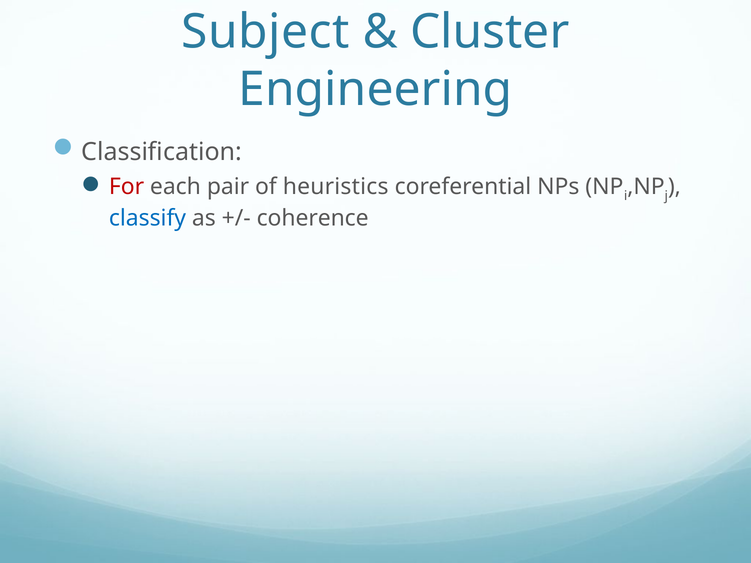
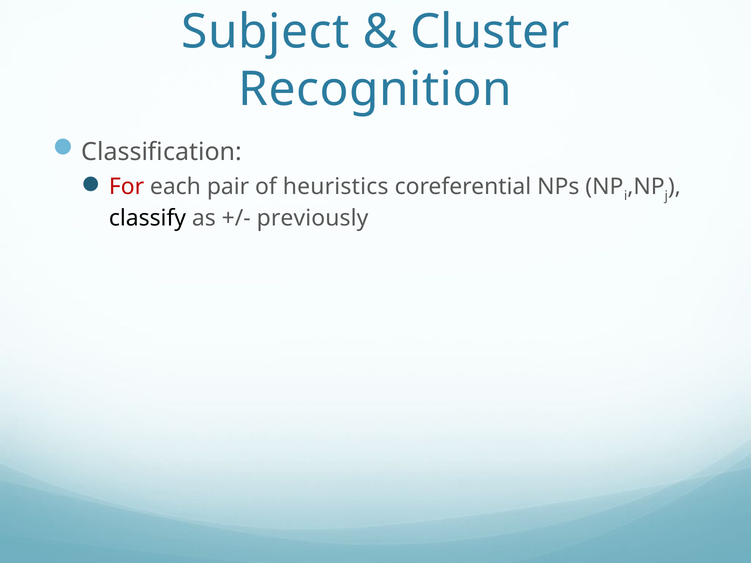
Engineering: Engineering -> Recognition (375, 89)
classify colour: blue -> black (148, 218)
coherence: coherence -> previously (313, 218)
